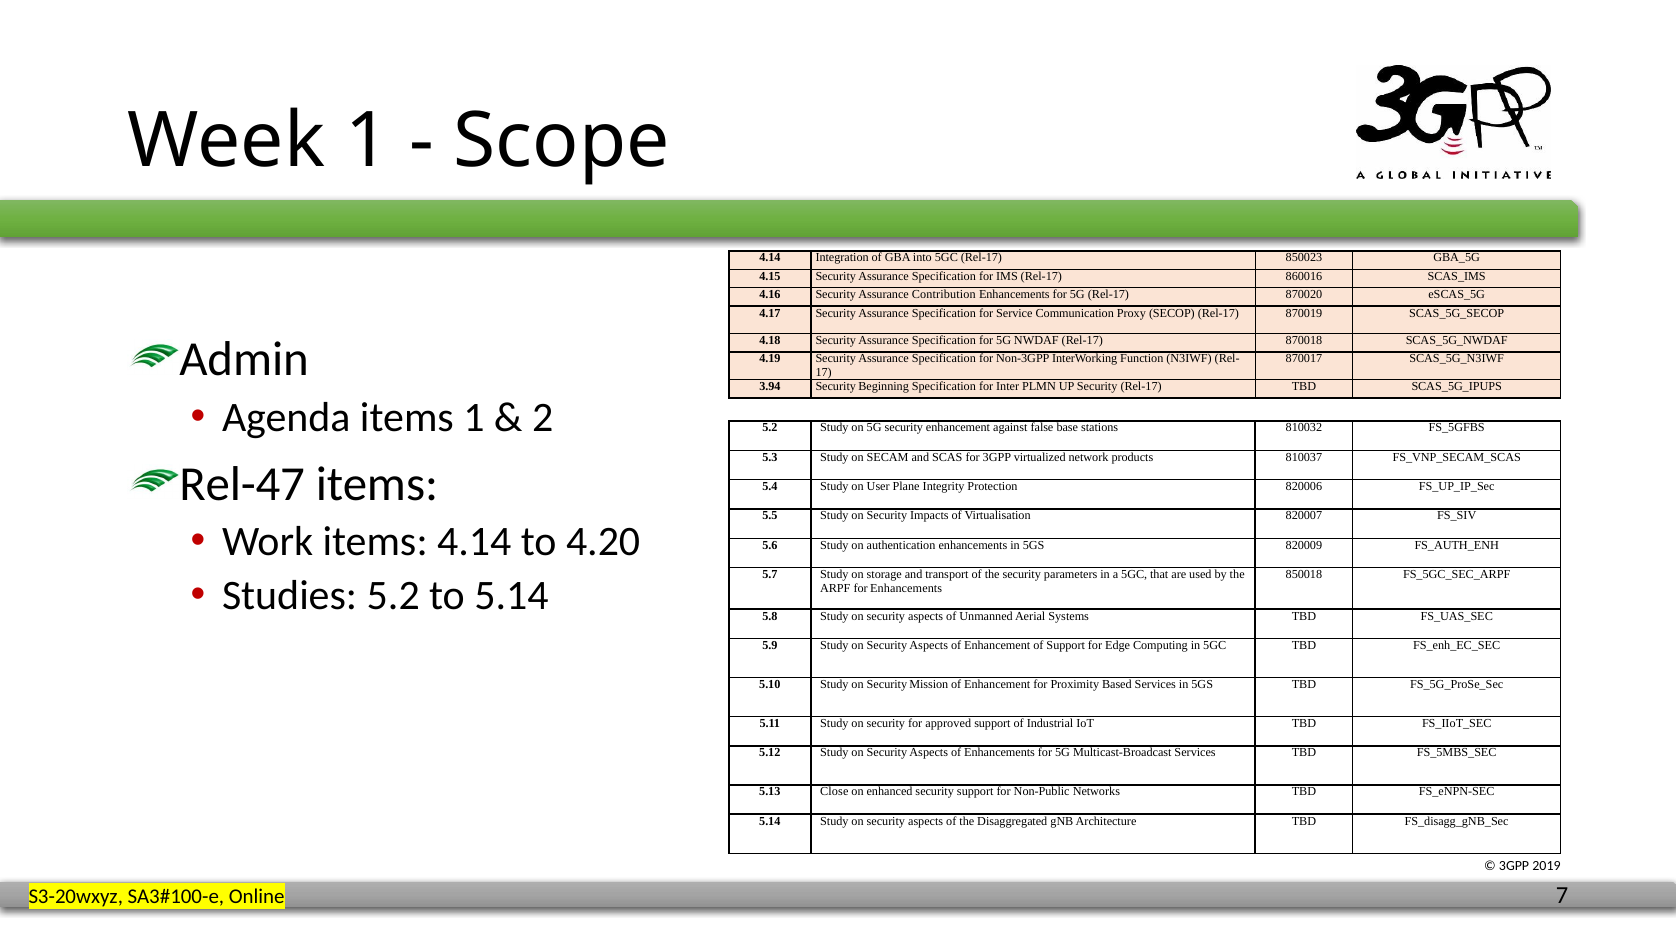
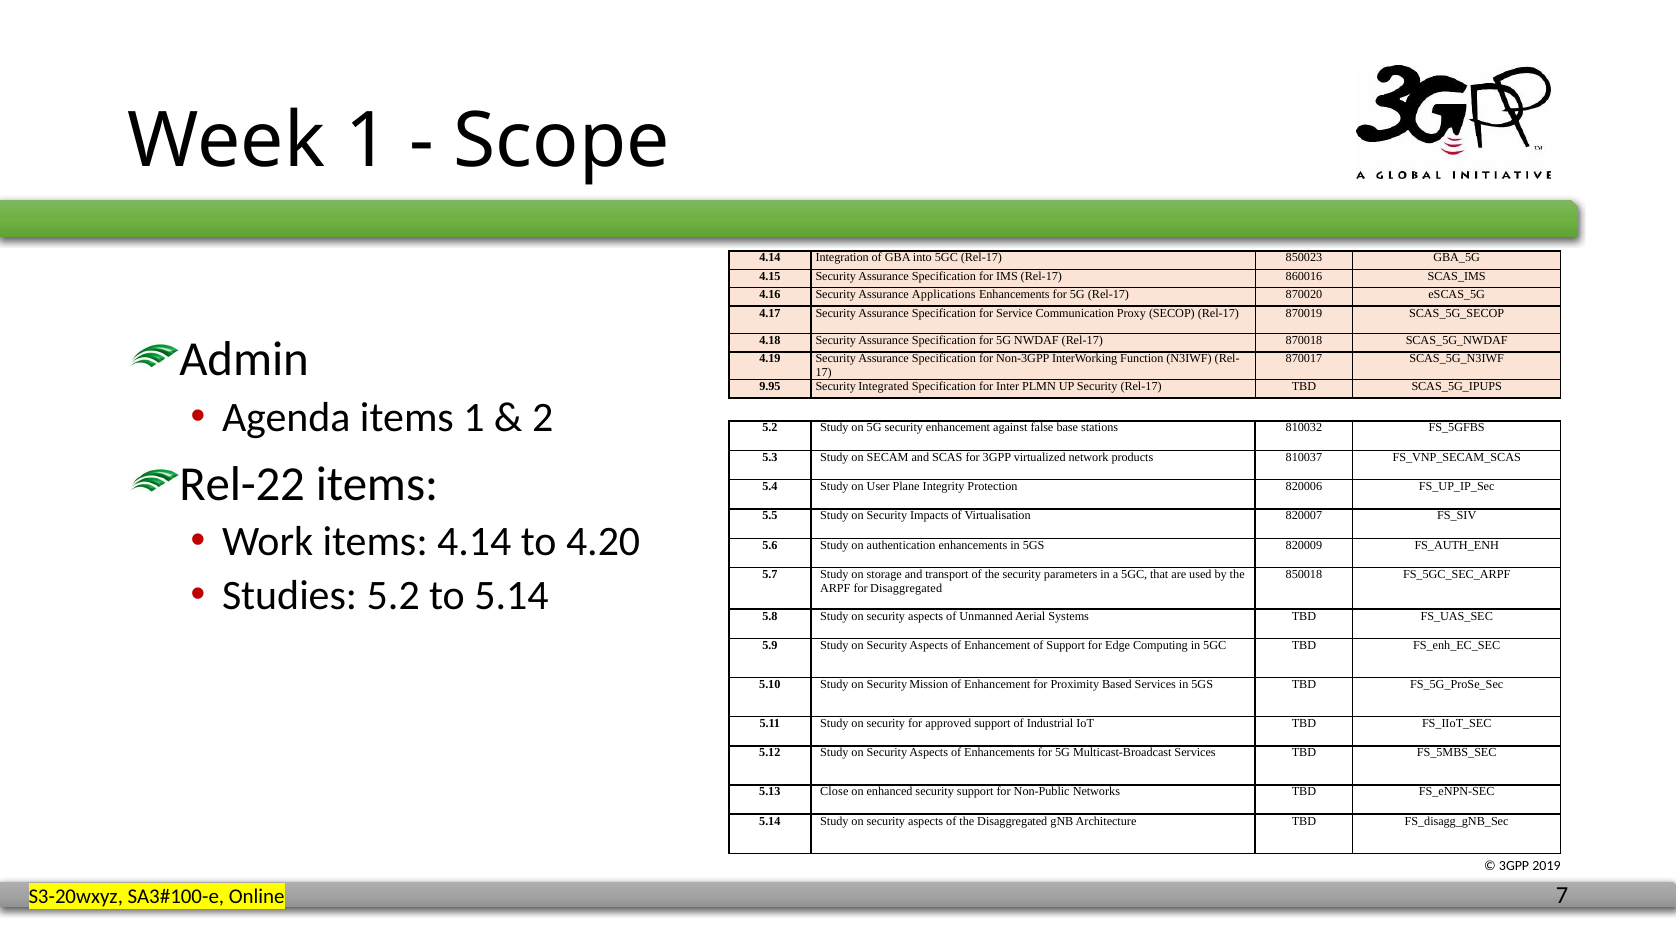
Contribution: Contribution -> Applications (944, 295)
3.94: 3.94 -> 9.95 (770, 386)
Beginning: Beginning -> Integrated (884, 386)
Rel-47: Rel-47 -> Rel-22 (242, 484)
for Enhancements: Enhancements -> Disaggregated (906, 588)
